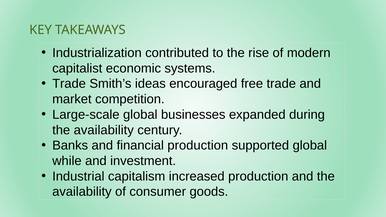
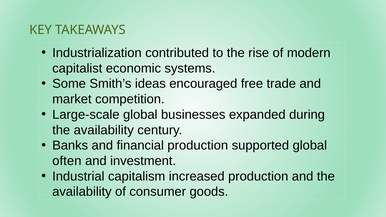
Trade: Trade -> Some (69, 84)
while: while -> often (67, 161)
